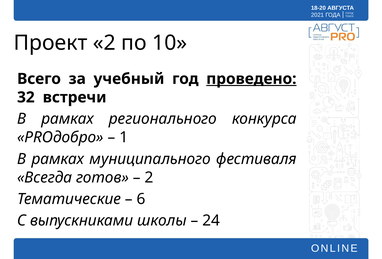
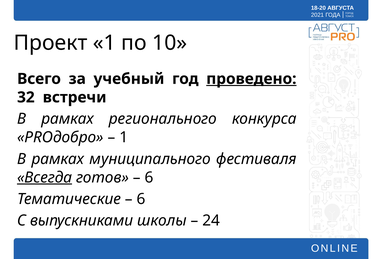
Проект 2: 2 -> 1 (104, 43)
Всегда underline: none -> present (45, 178)
2: 2 -> 6 (149, 178)
